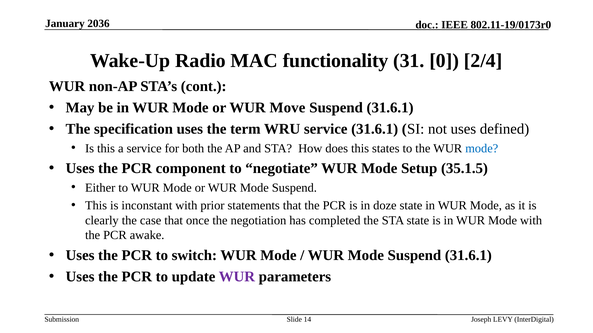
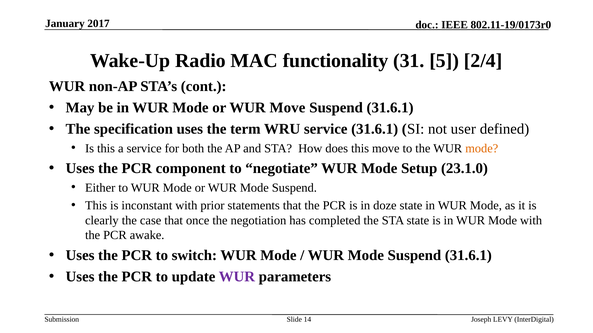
2036: 2036 -> 2017 (99, 24)
0: 0 -> 5 (444, 61)
not uses: uses -> user (463, 129)
this states: states -> move (386, 149)
mode colour: blue -> orange (482, 149)
35.1.5: 35.1.5 -> 23.1.0 (464, 169)
